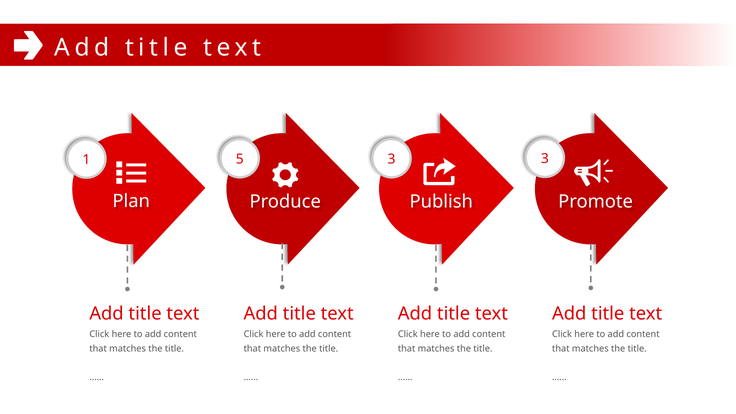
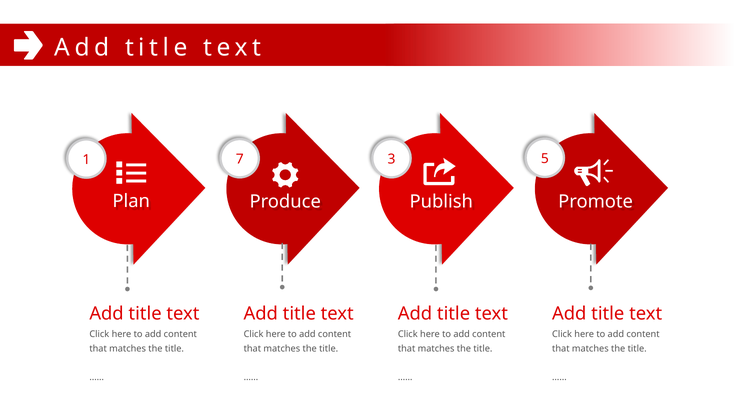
5: 5 -> 7 (240, 159)
3 3: 3 -> 5 (545, 159)
